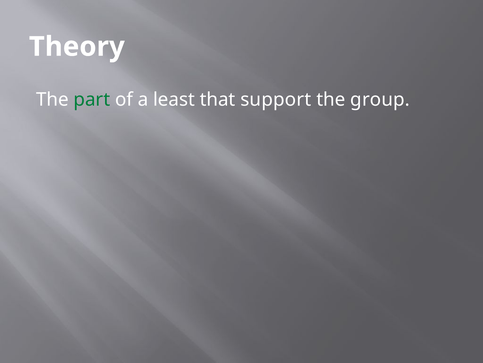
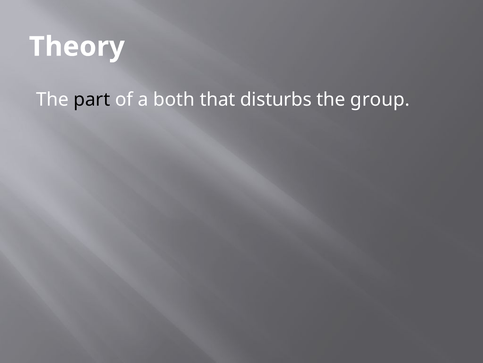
part colour: green -> black (92, 99)
least: least -> both (174, 99)
support: support -> disturbs (276, 99)
